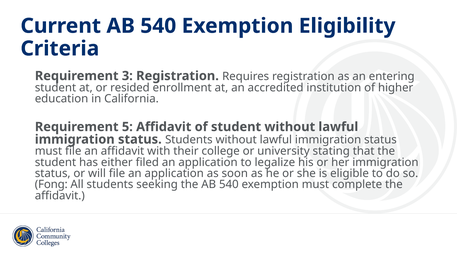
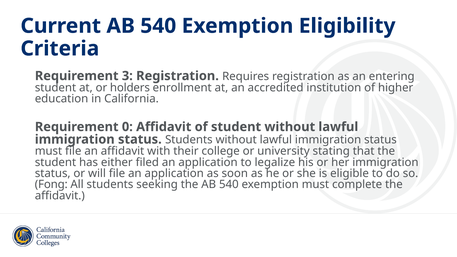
resided: resided -> holders (130, 88)
5: 5 -> 0 (127, 127)
